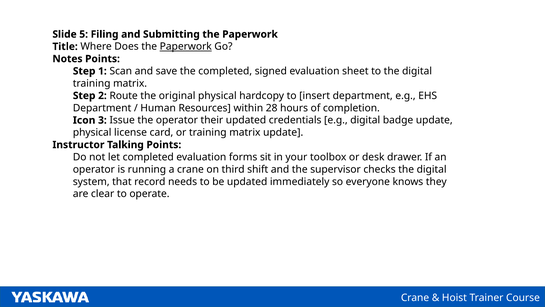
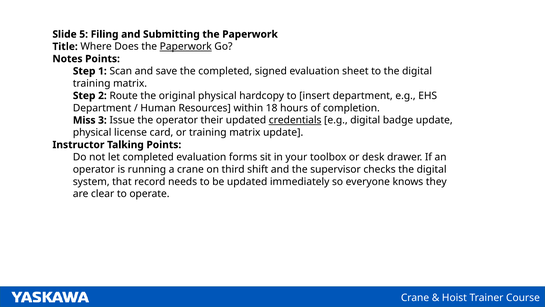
28: 28 -> 18 (272, 108)
Icon: Icon -> Miss (84, 120)
credentials underline: none -> present (295, 120)
